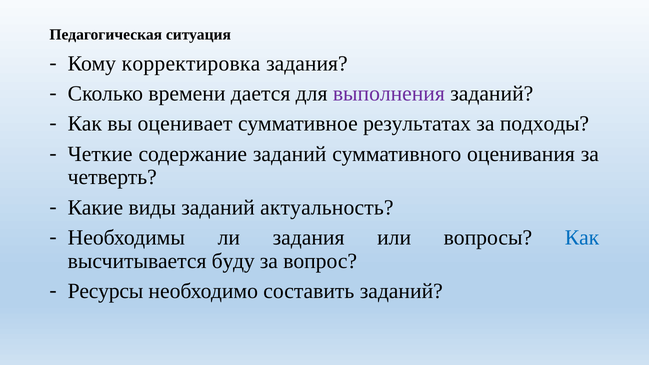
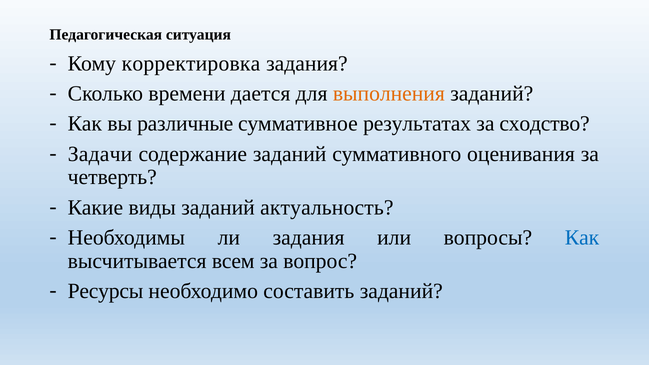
выполнения colour: purple -> orange (389, 94)
оценивает: оценивает -> различные (185, 124)
подходы: подходы -> сходство (545, 124)
Четкие: Четкие -> Задачи (100, 154)
буду: буду -> всем (233, 261)
